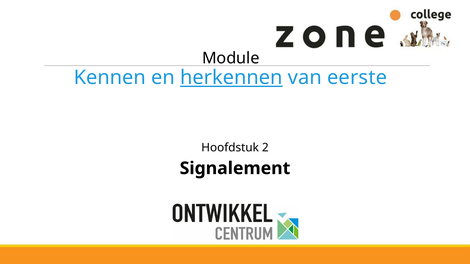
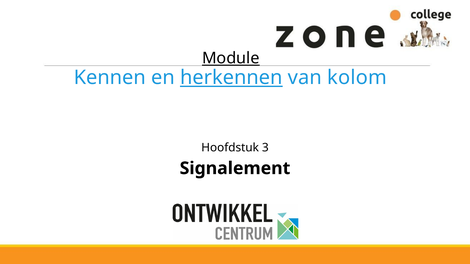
Module underline: none -> present (231, 58)
eerste: eerste -> kolom (357, 78)
2: 2 -> 3 (265, 148)
